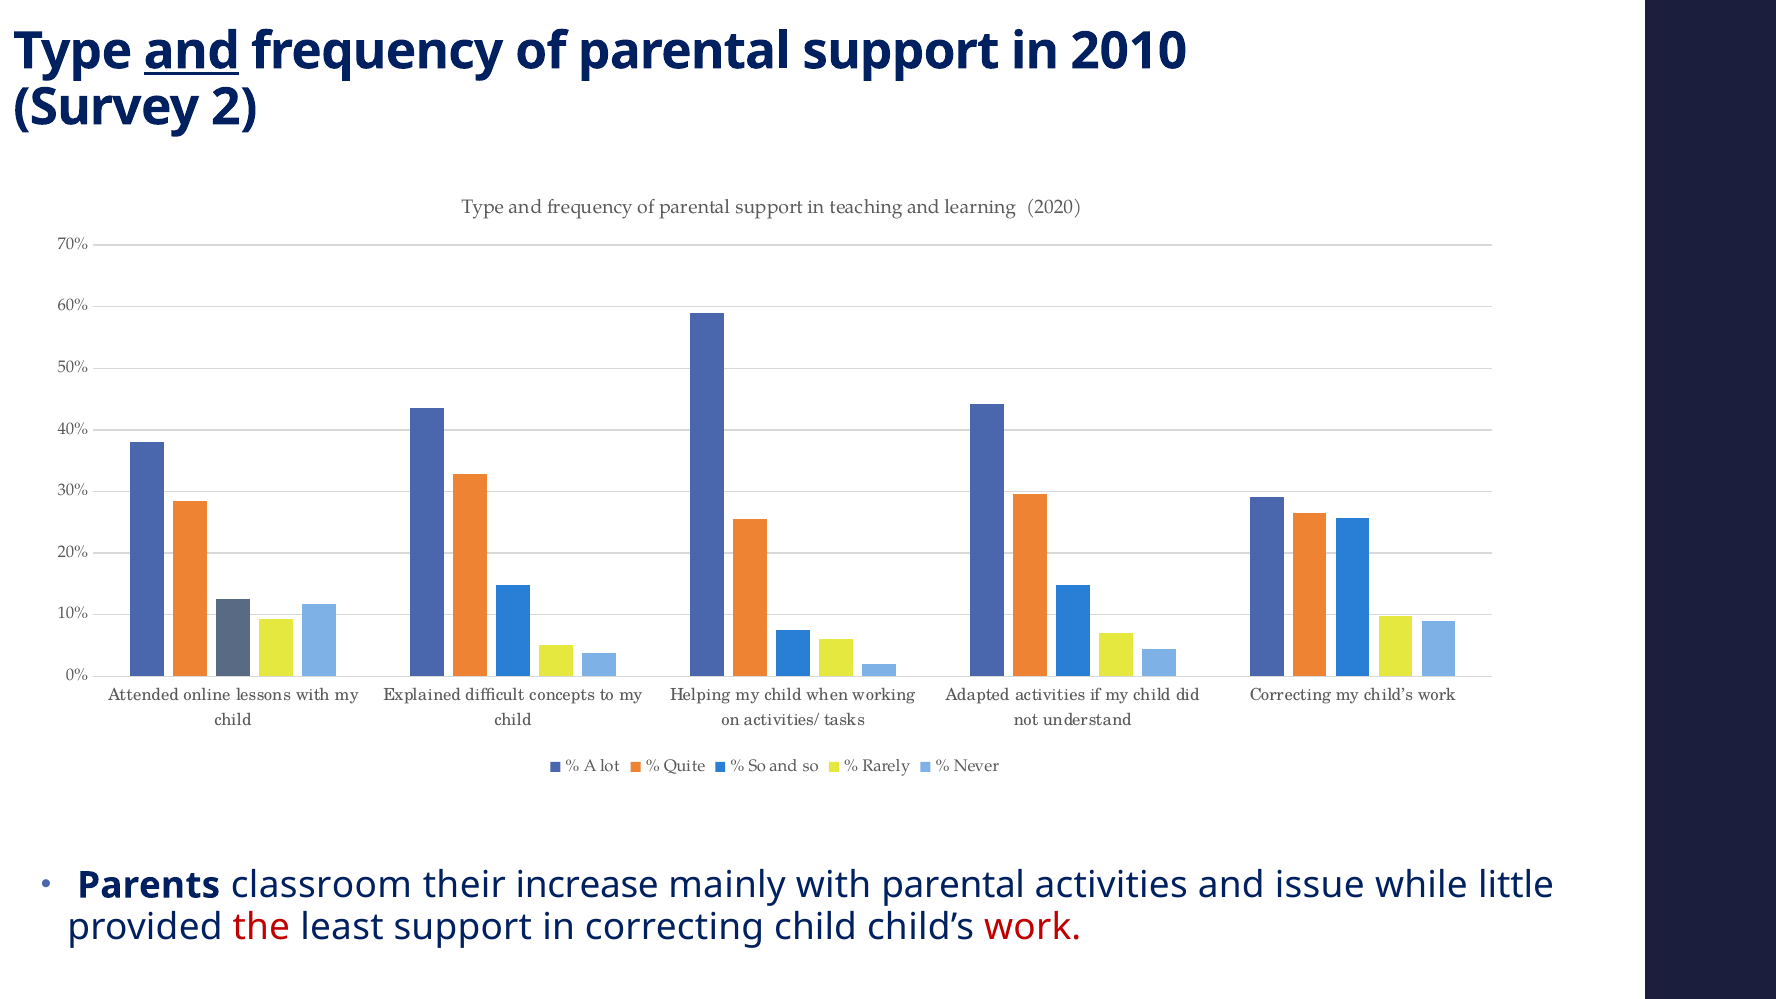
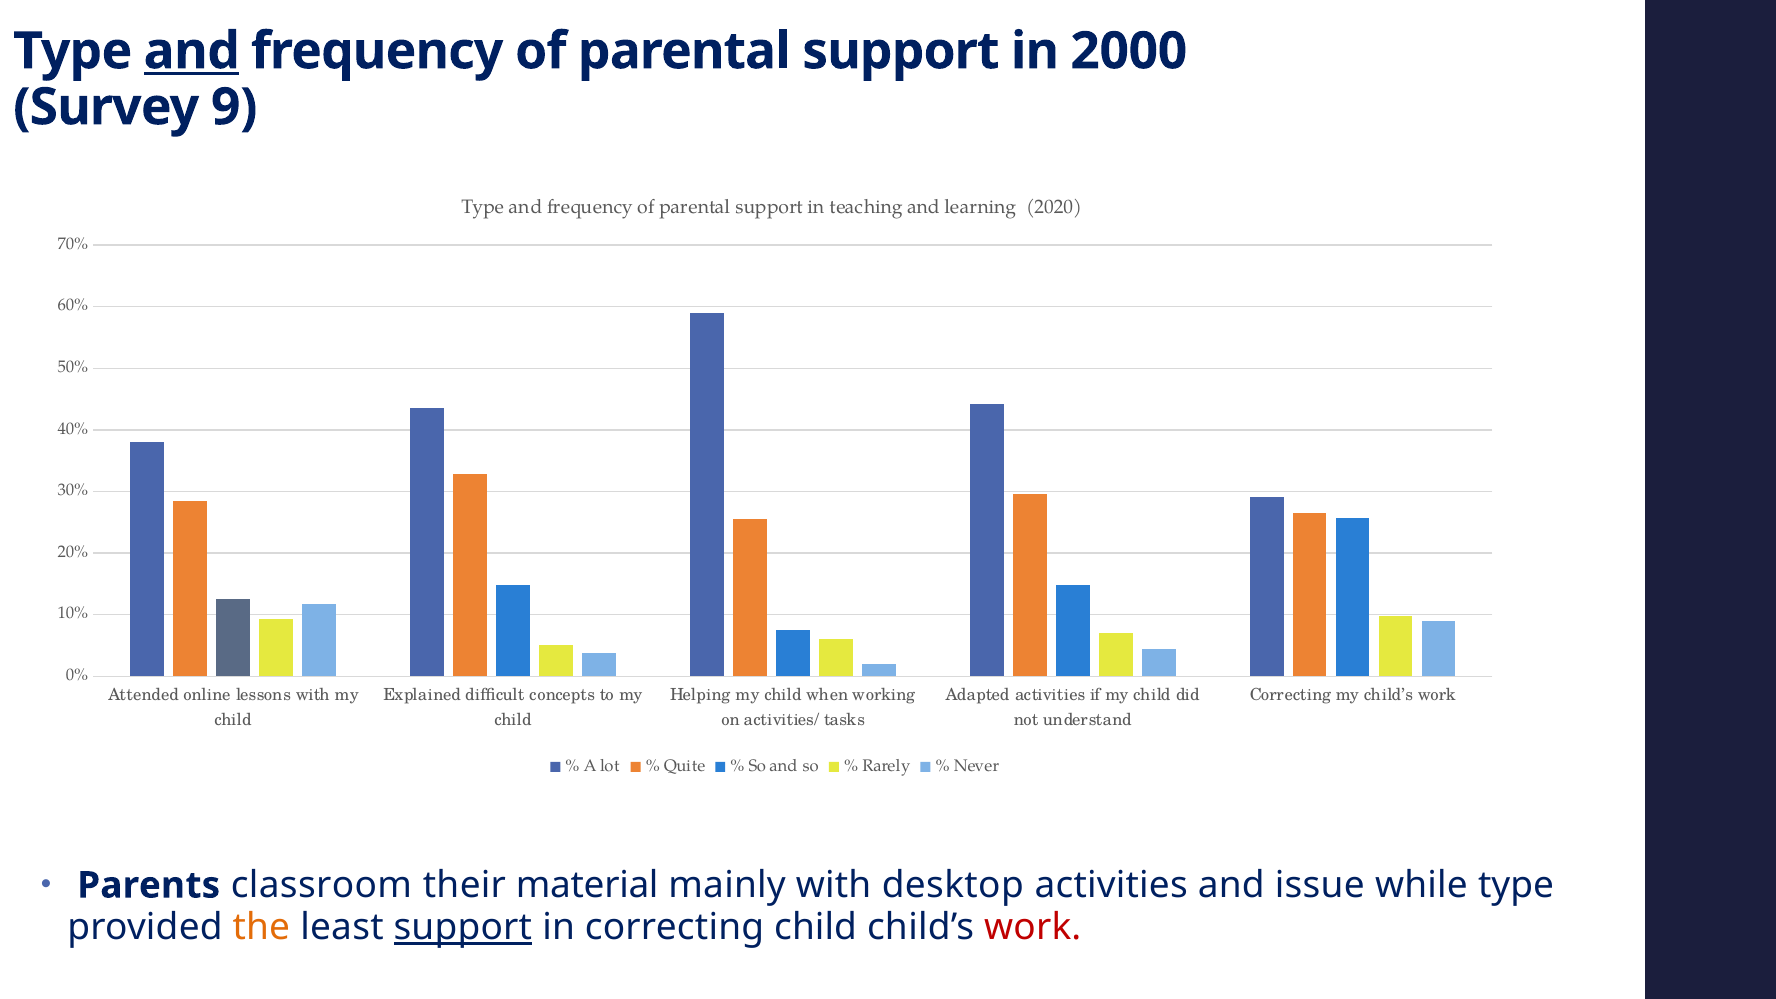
2010: 2010 -> 2000 (1129, 51)
2: 2 -> 9 (234, 107)
increase: increase -> material (587, 886)
with parental: parental -> desktop (953, 886)
while little: little -> type (1516, 886)
the colour: red -> orange (261, 928)
support underline: none -> present (463, 928)
